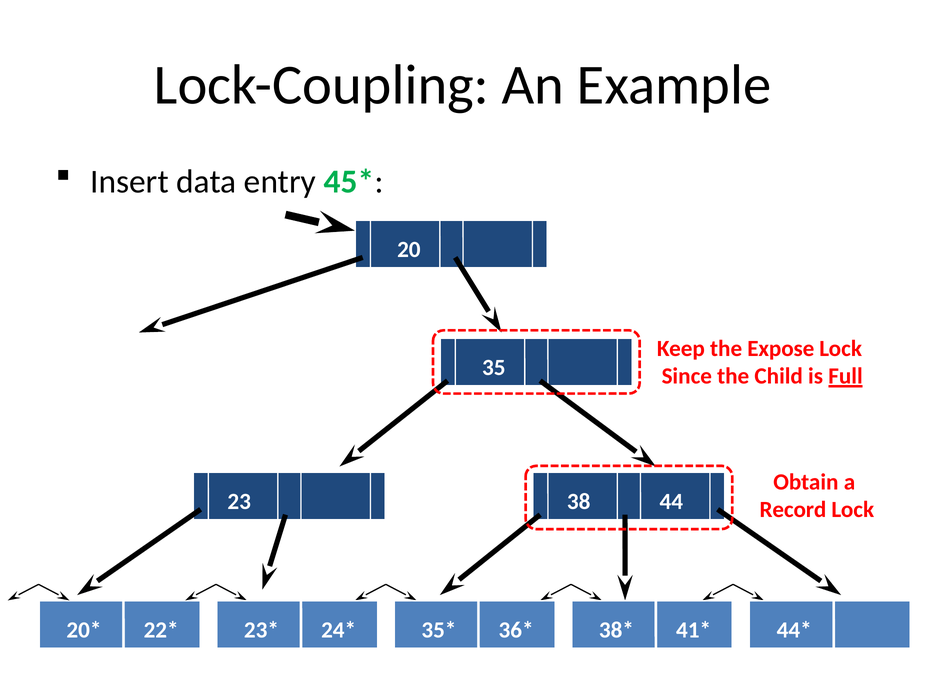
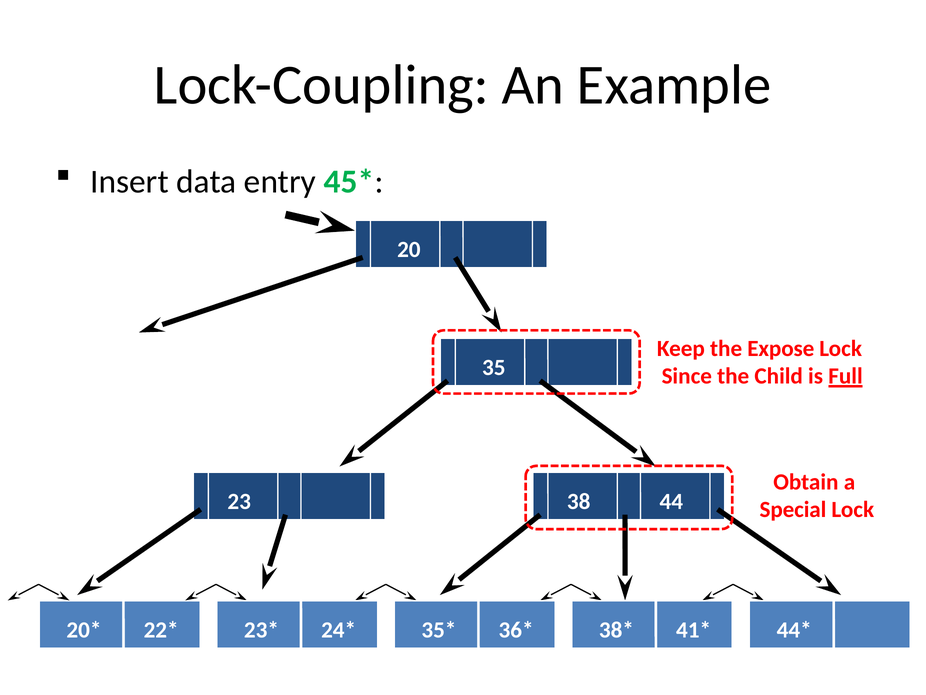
Record: Record -> Special (793, 509)
